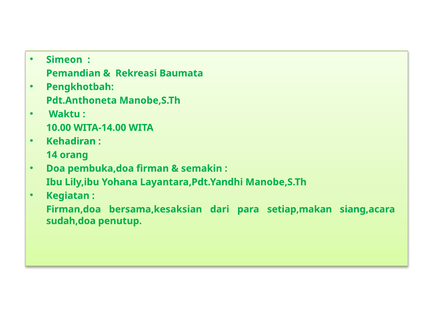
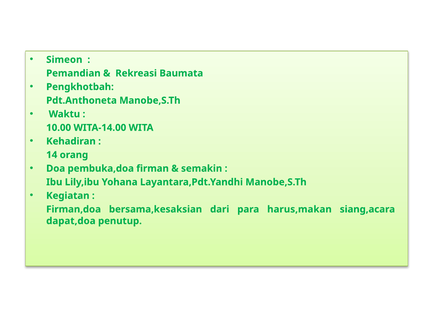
setiap,makan: setiap,makan -> harus,makan (299, 209)
sudah,doa: sudah,doa -> dapat,doa (71, 221)
